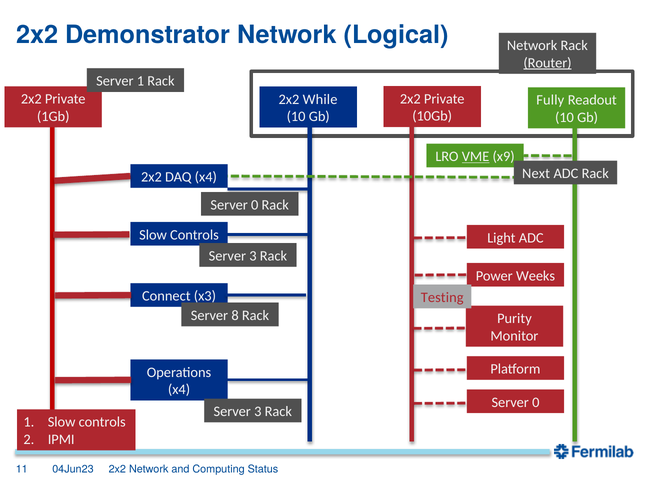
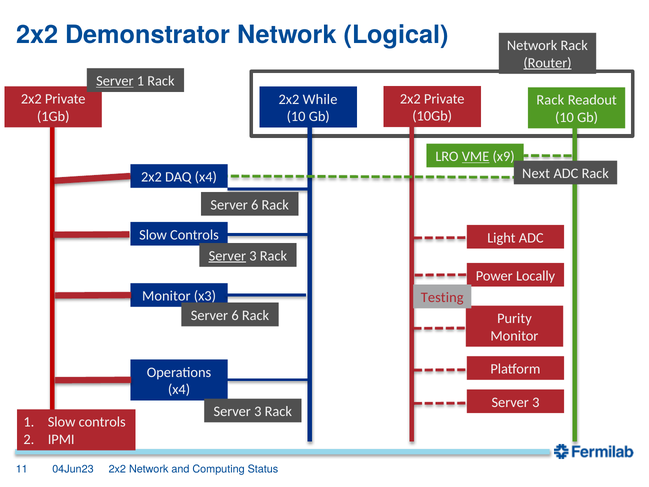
Server underline: none -> present (115, 81)
Fully: Fully -> Rack (550, 100)
0: 0 -> 6 (255, 205)
Server underline: none -> present (227, 256)
Weeks: Weeks -> Locally (536, 276)
Connect: Connect -> Monitor (166, 296)
8: 8 -> 6 (235, 315)
0: 0 -> 3 (536, 402)
